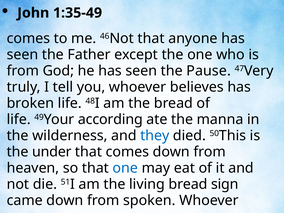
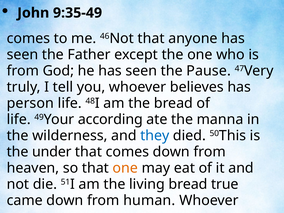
1:35-49: 1:35-49 -> 9:35-49 (78, 13)
broken: broken -> person (30, 103)
one colour: blue -> orange (125, 168)
sign: sign -> true (225, 184)
spoken: spoken -> human (149, 200)
